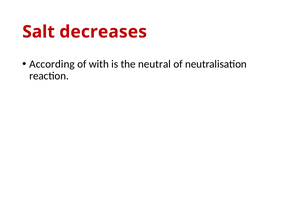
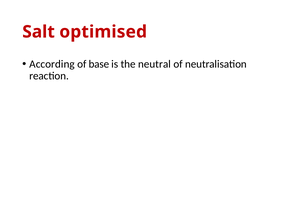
decreases: decreases -> optimised (103, 32)
with: with -> base (99, 64)
